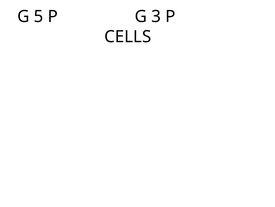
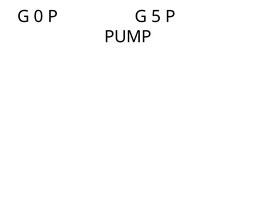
5: 5 -> 0 (39, 17)
3: 3 -> 5 (156, 17)
CELLS: CELLS -> PUMP (128, 37)
